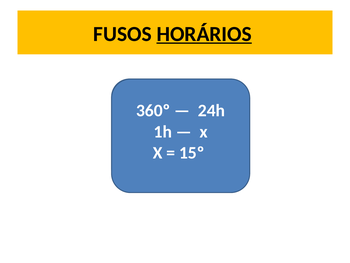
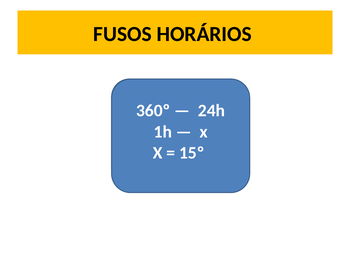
HORÁRIOS underline: present -> none (204, 34)
